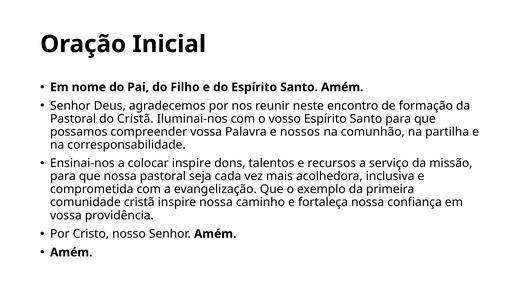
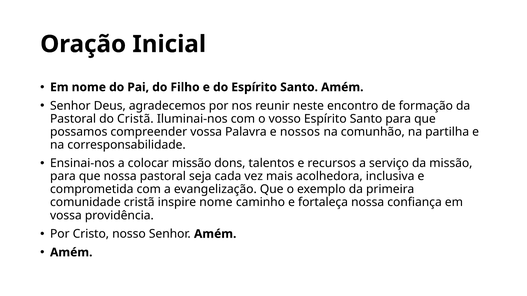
colocar inspire: inspire -> missão (192, 164)
inspire nossa: nossa -> nome (216, 203)
